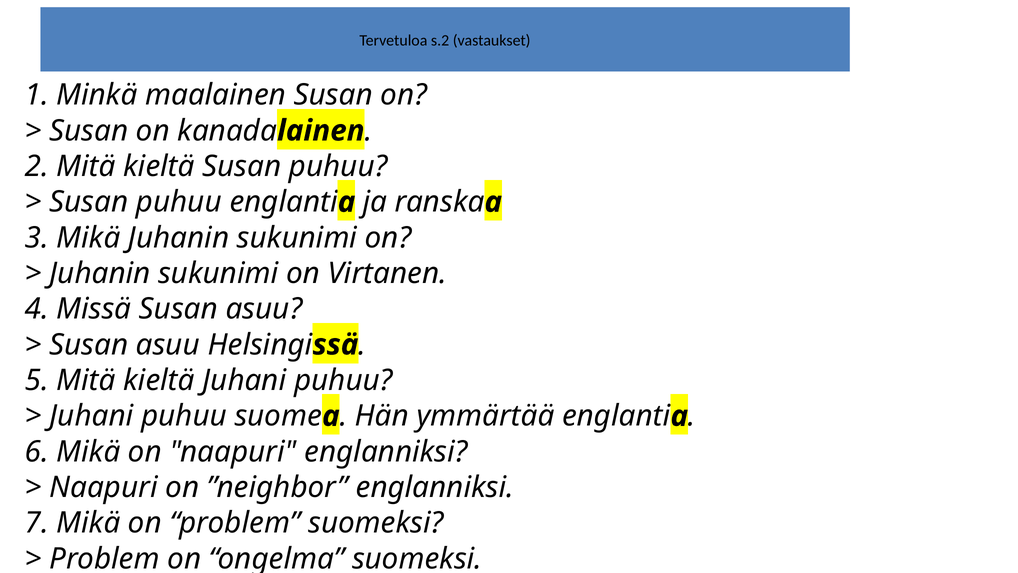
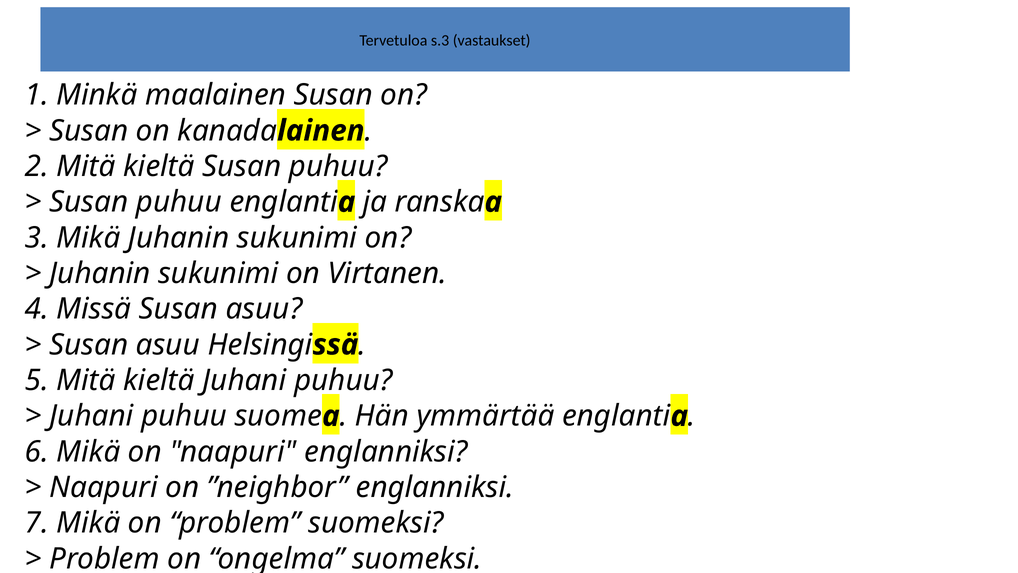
s.2: s.2 -> s.3 (440, 41)
